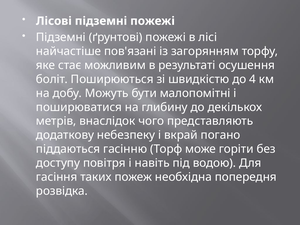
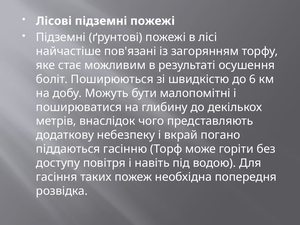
4: 4 -> 6 (253, 79)
